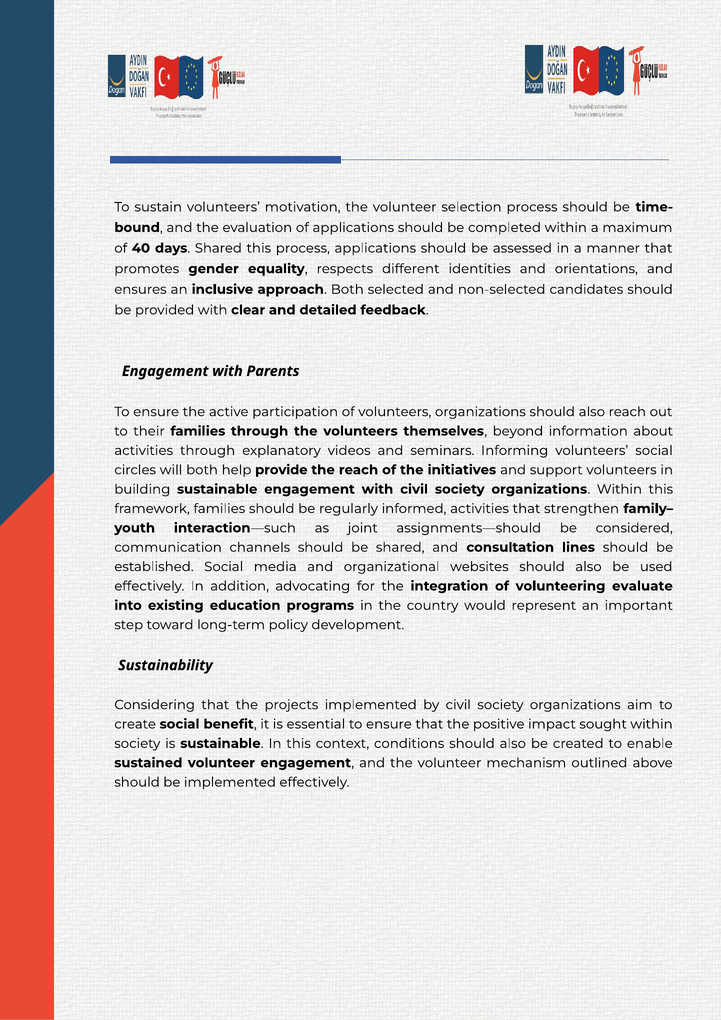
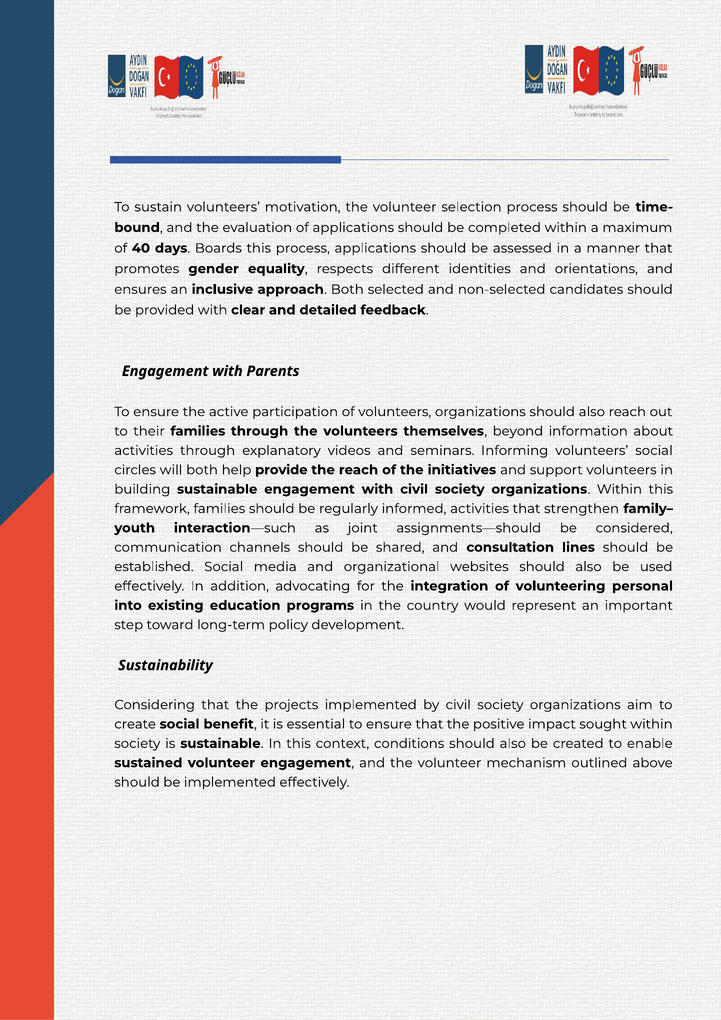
days Shared: Shared -> Boards (218, 248)
evaluate: evaluate -> personal (642, 586)
